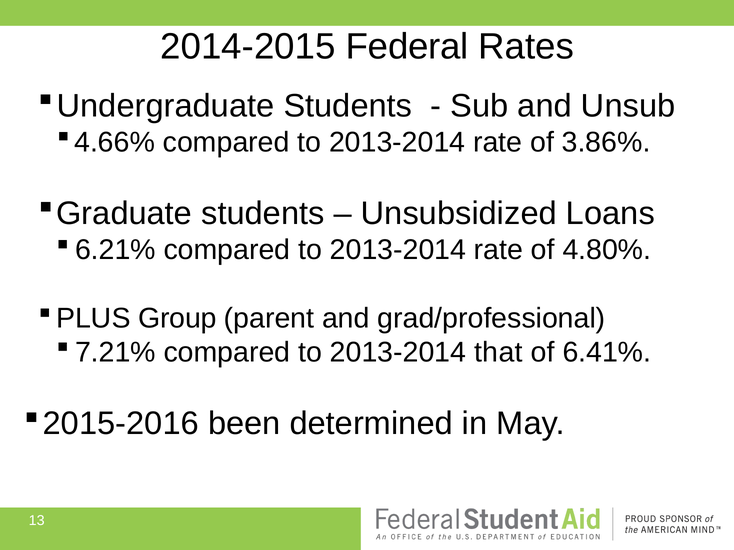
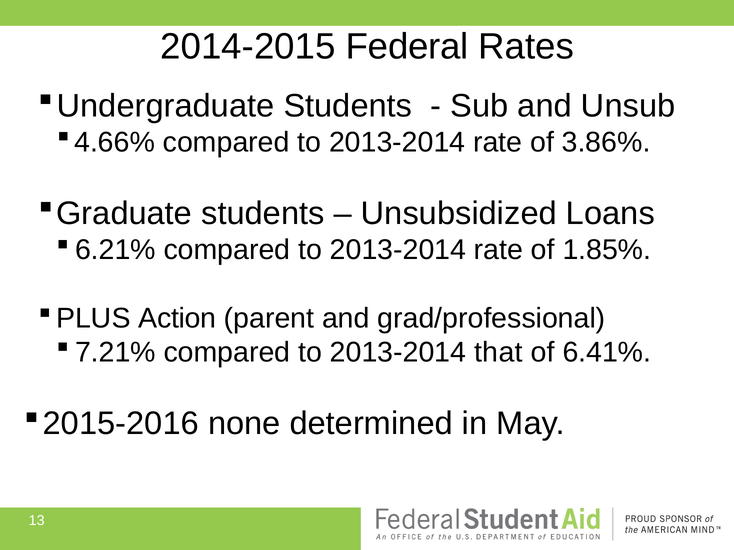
4.80%: 4.80% -> 1.85% (607, 250)
Group: Group -> Action (177, 319)
been: been -> none (244, 424)
